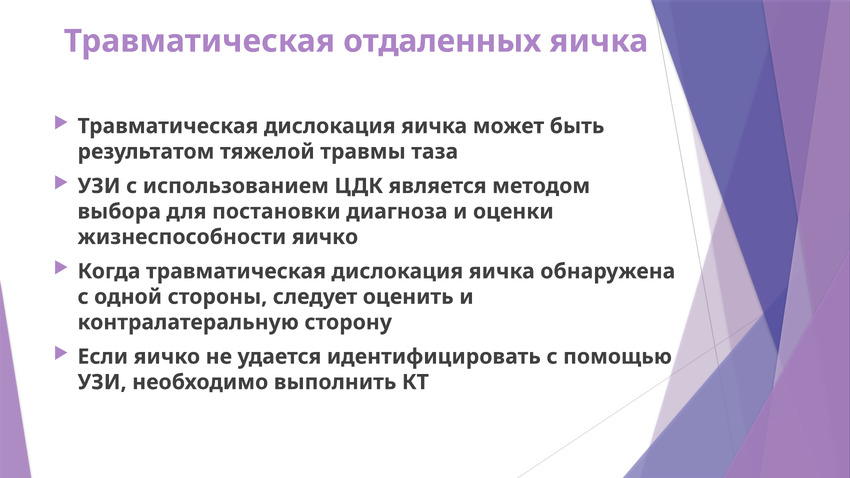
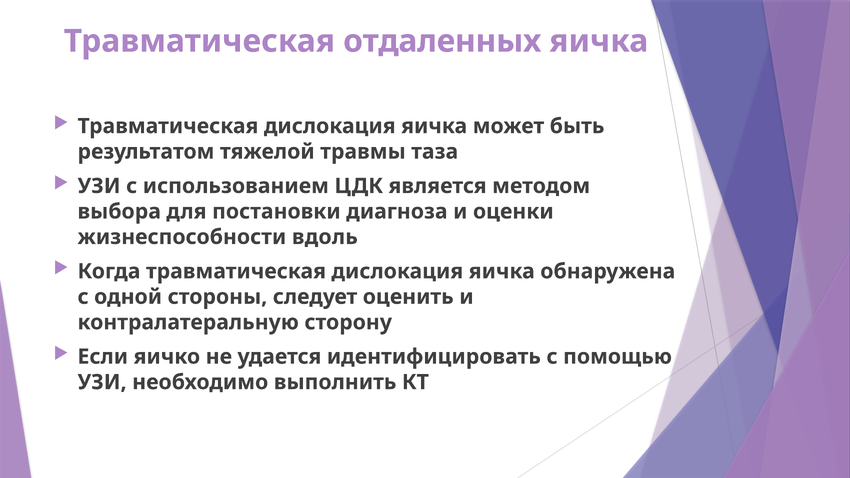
жизнеспособности яичко: яичко -> вдоль (325, 237)
